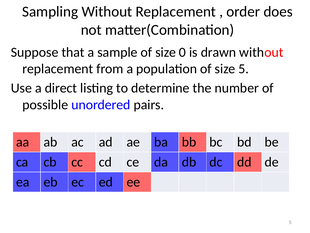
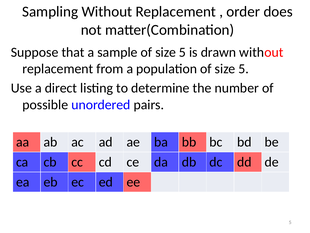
sample of size 0: 0 -> 5 (182, 52)
